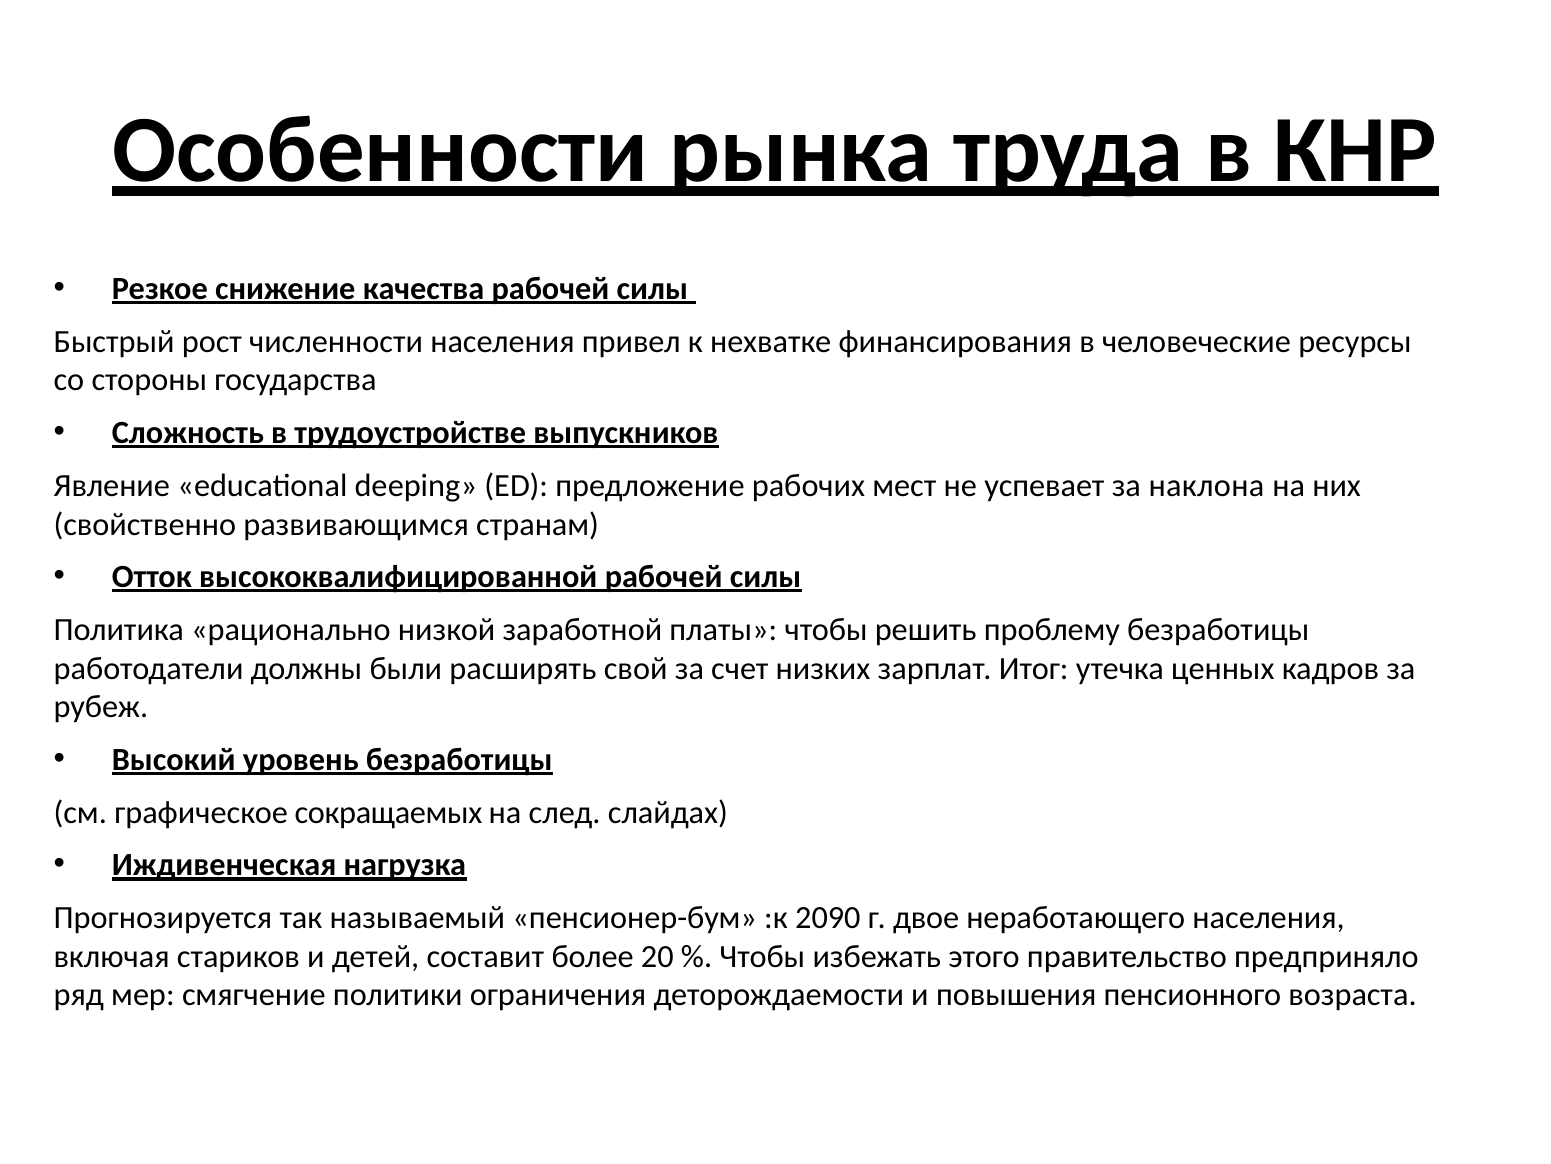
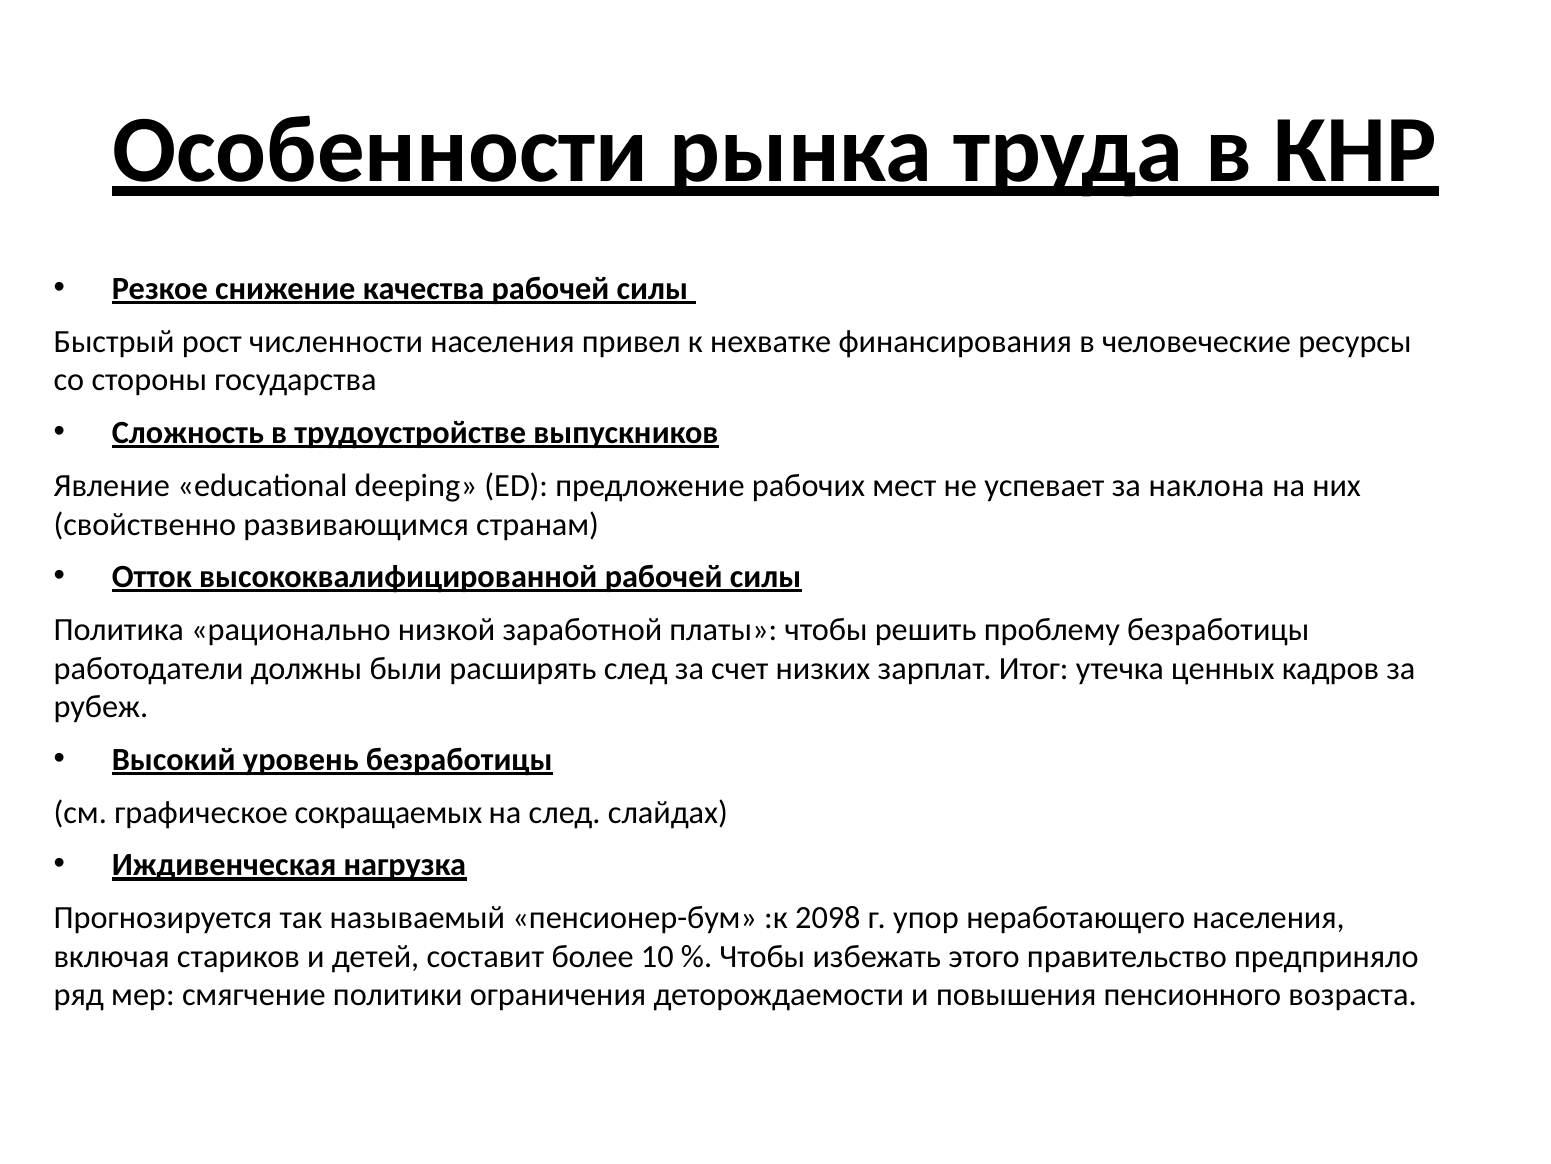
расширять свой: свой -> след (636, 668)
2090: 2090 -> 2098 (828, 917)
двое: двое -> упор (926, 917)
20: 20 -> 10 (657, 956)
